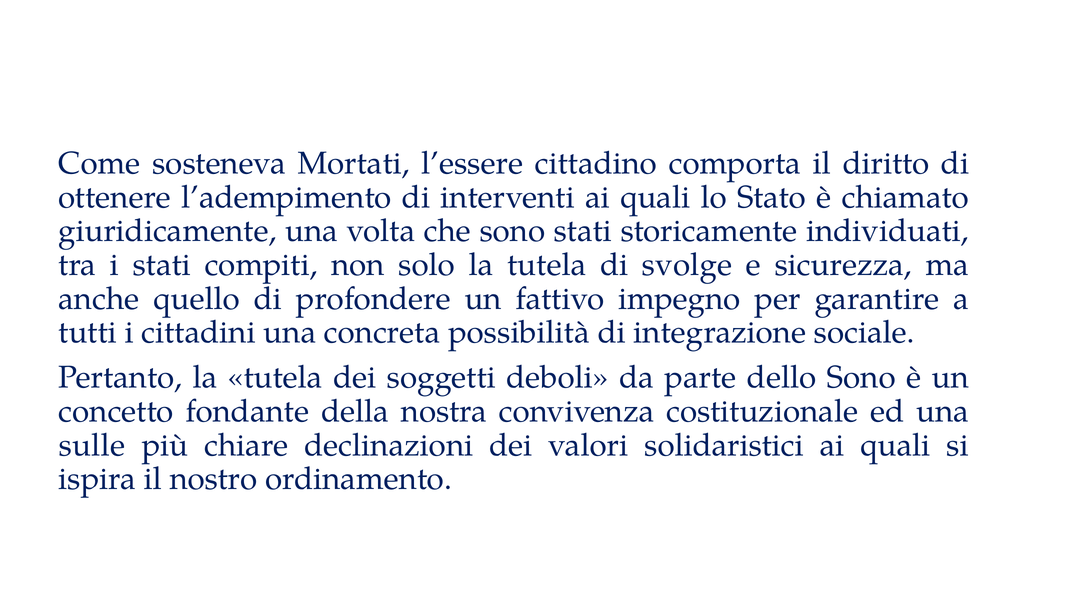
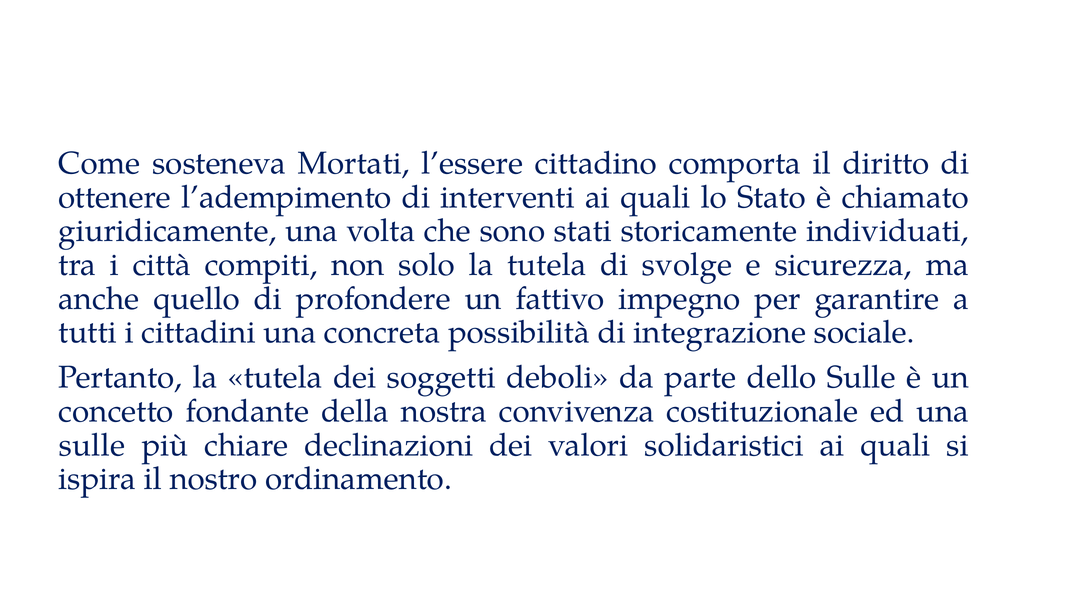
i stati: stati -> città (162, 265)
dello Sono: Sono -> Sulle (861, 377)
